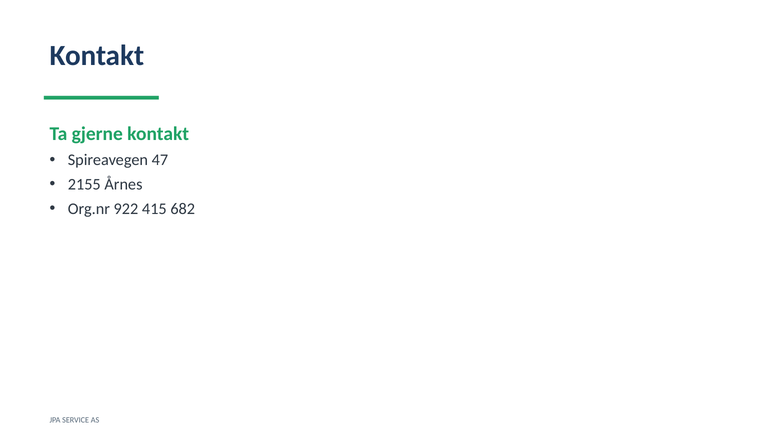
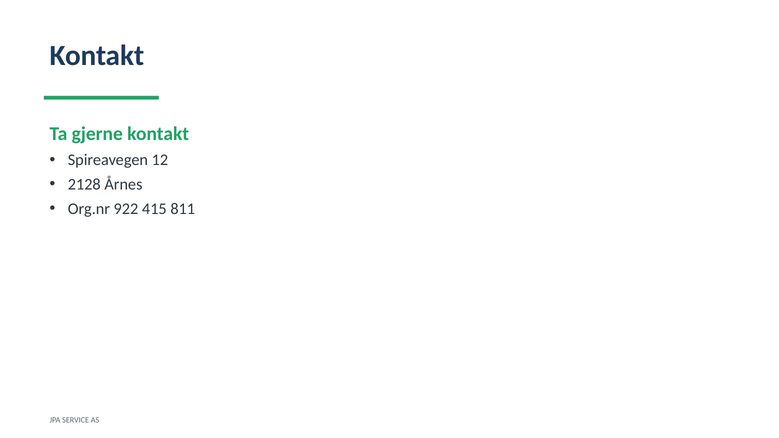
47: 47 -> 12 (160, 160)
2155: 2155 -> 2128 (84, 185)
682: 682 -> 811 (183, 209)
